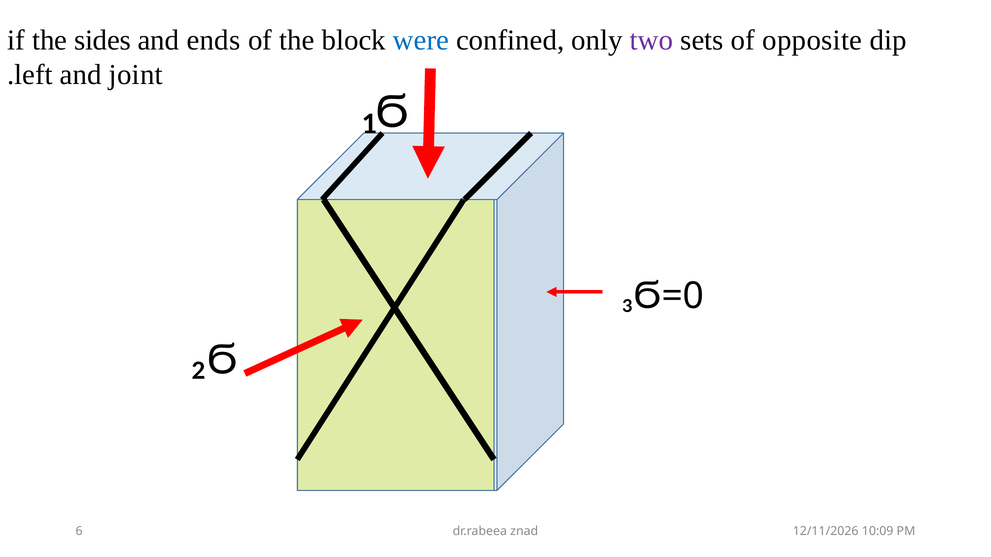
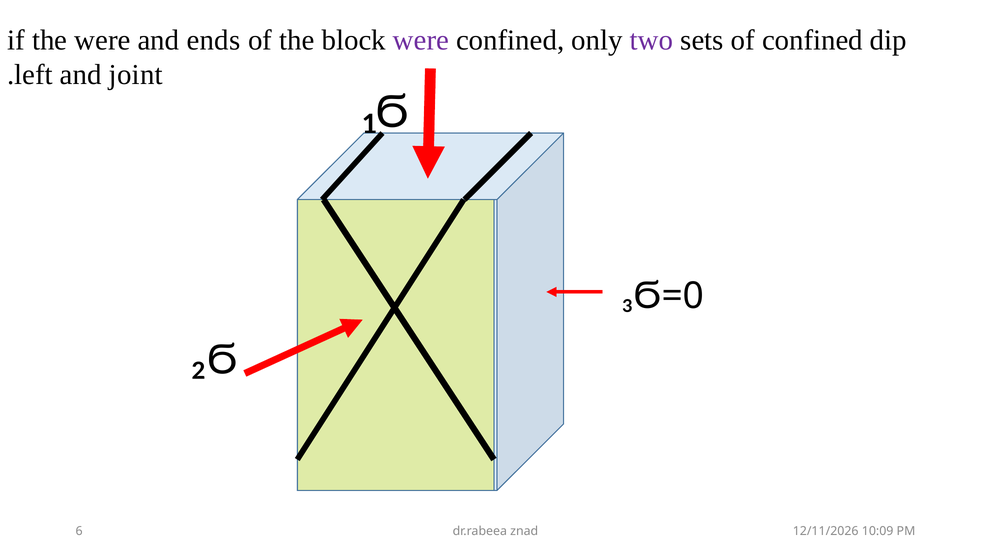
the sides: sides -> were (102, 40)
were colour: blue -> purple (421, 40)
of opposite: opposite -> confined (812, 40)
